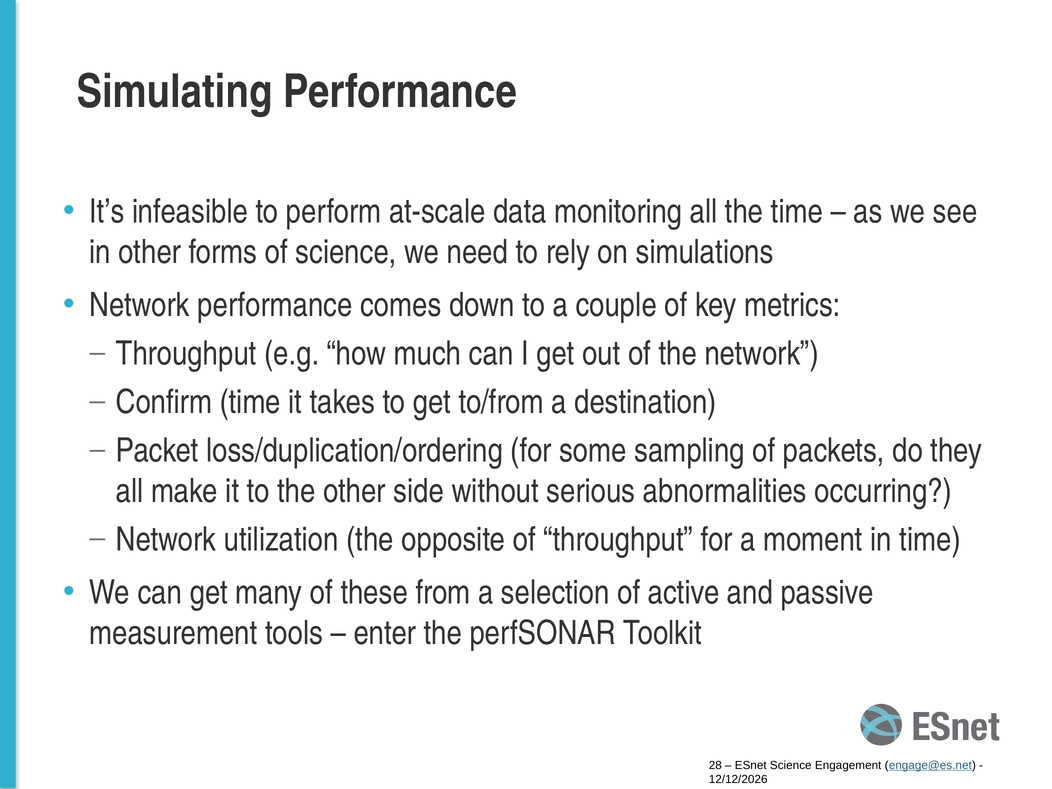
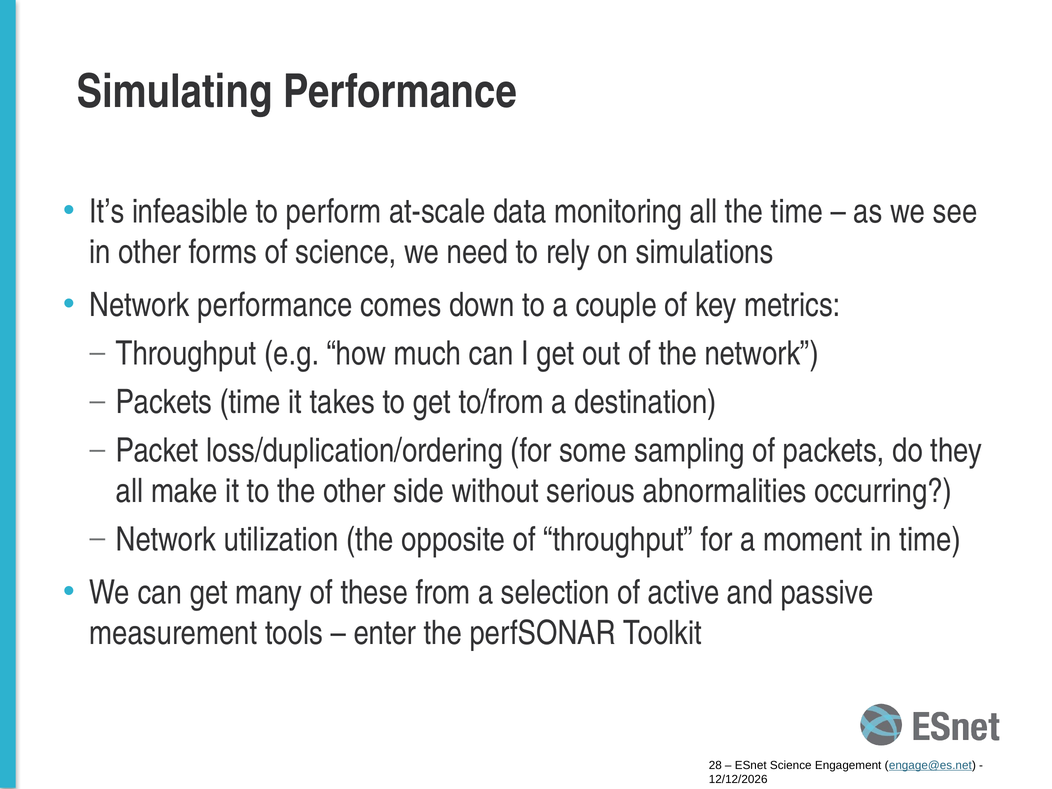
Confirm: Confirm -> Packets (164, 402)
